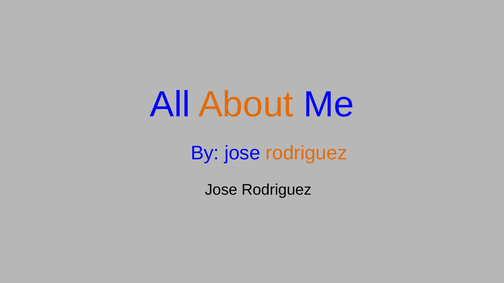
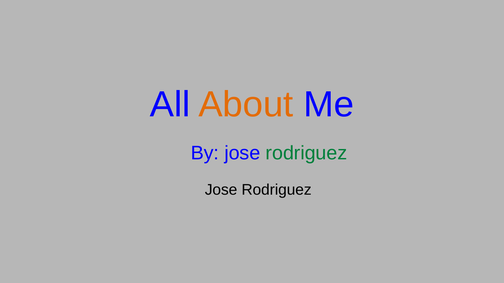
rodriguez colour: orange -> green (306, 153)
